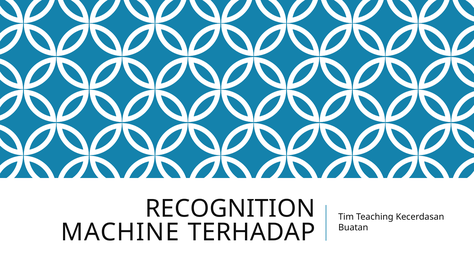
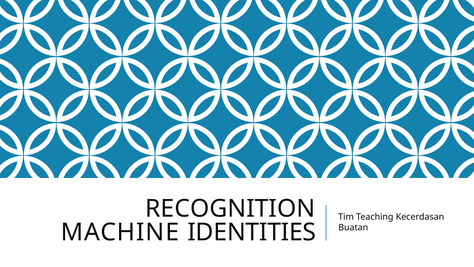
TERHADAP: TERHADAP -> IDENTITIES (252, 232)
